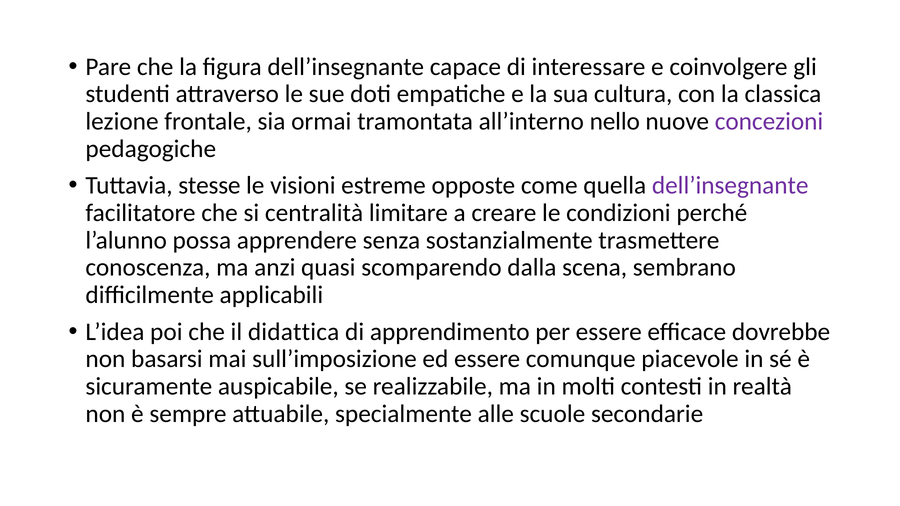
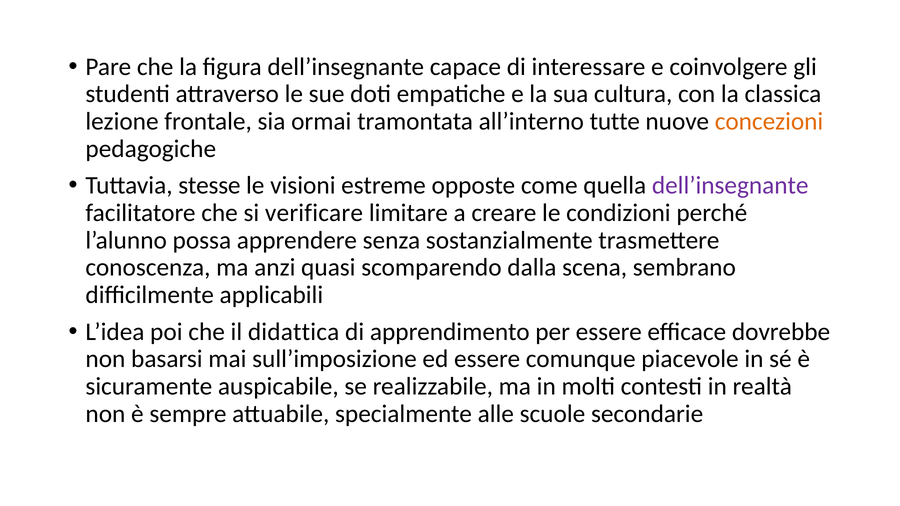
nello: nello -> tutte (615, 121)
concezioni colour: purple -> orange (769, 121)
centralità: centralità -> verificare (314, 213)
